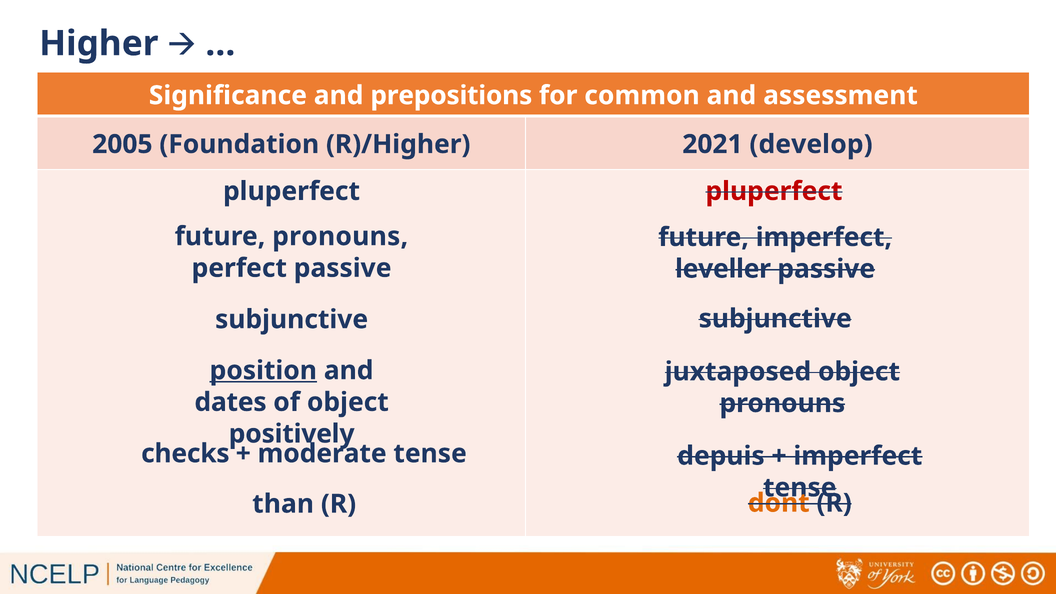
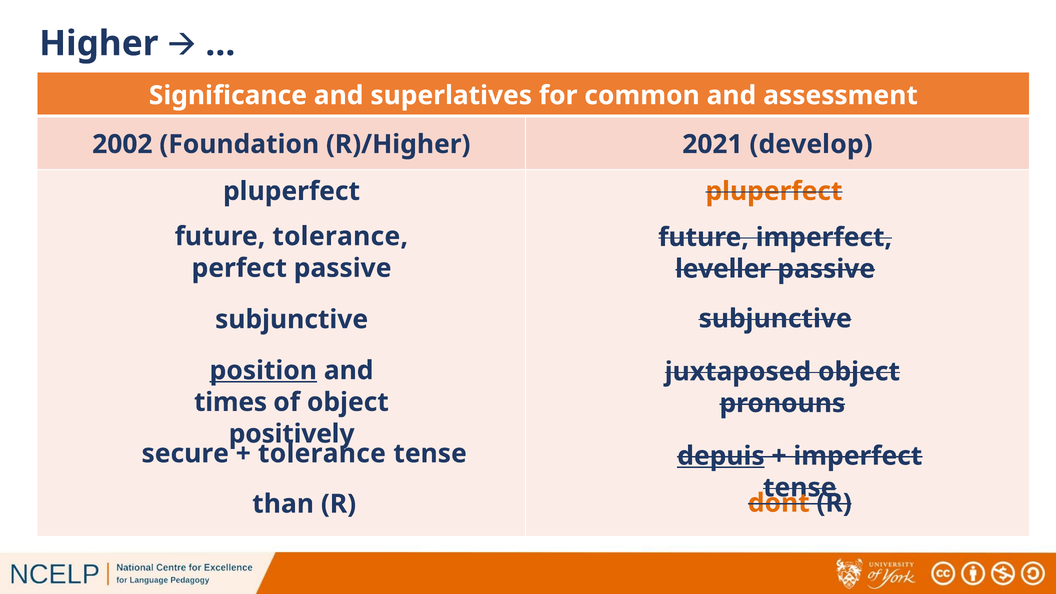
prepositions: prepositions -> superlatives (451, 95)
2005: 2005 -> 2002 (122, 144)
pluperfect colour: red -> orange (774, 191)
future pronouns: pronouns -> tolerance (340, 236)
dates: dates -> times (231, 402)
checks: checks -> secure (185, 454)
moderate: moderate -> tolerance (322, 454)
depuis underline: none -> present (721, 456)
